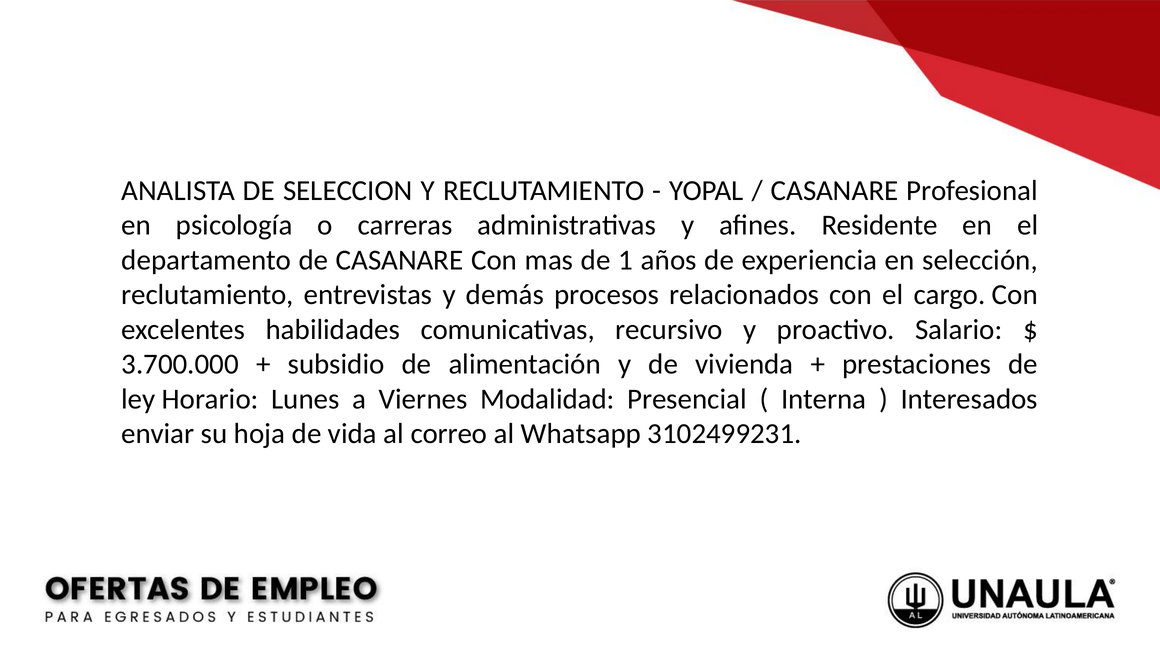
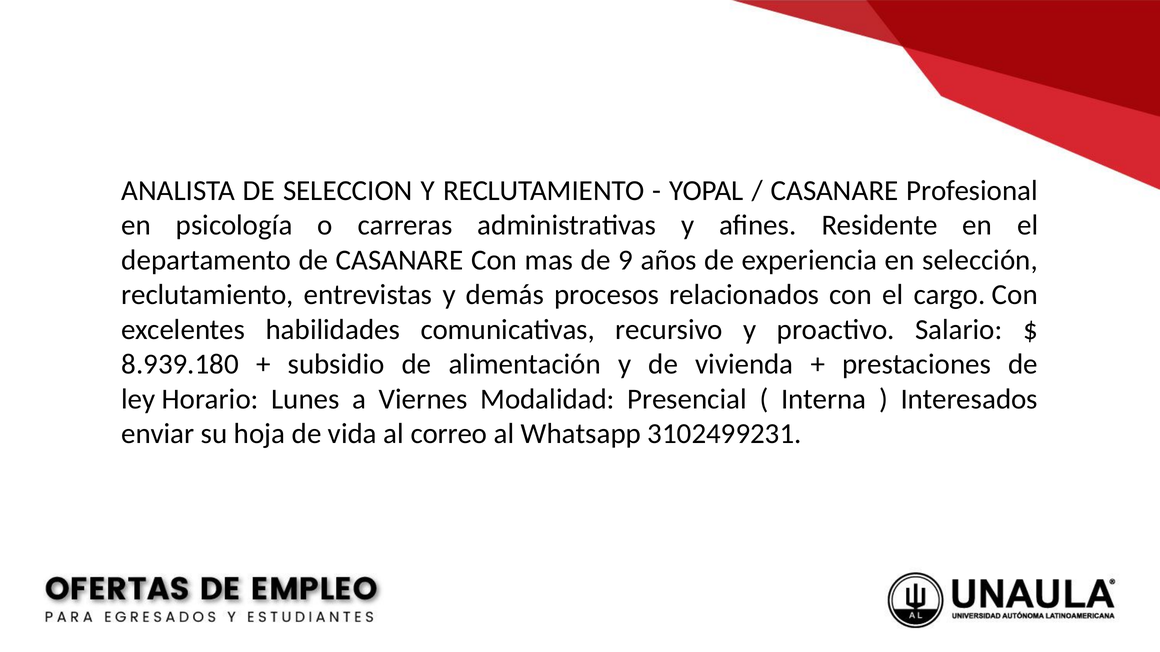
1: 1 -> 9 (626, 260)
3.700.000: 3.700.000 -> 8.939.180 (180, 365)
